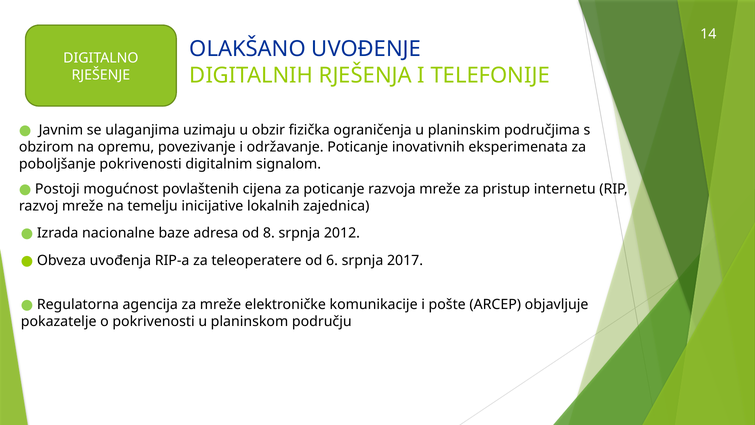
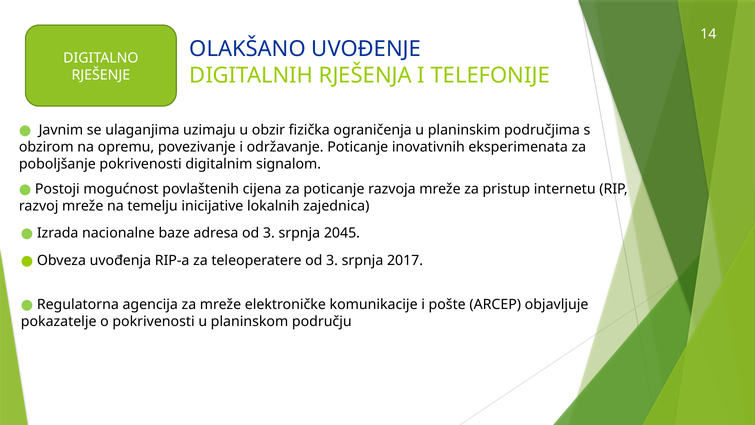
adresa od 8: 8 -> 3 (269, 233)
2012: 2012 -> 2045 (342, 233)
teleoperatere od 6: 6 -> 3 (332, 260)
